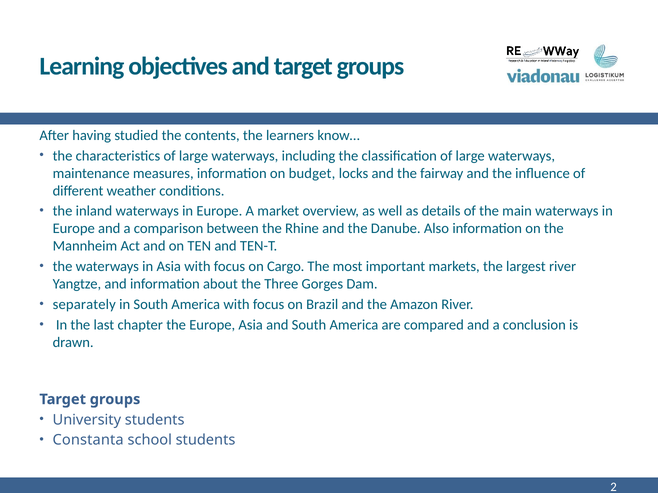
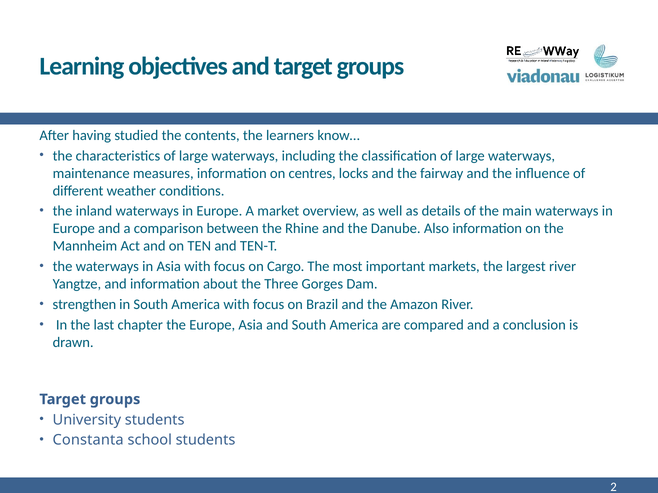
budget: budget -> centres (312, 173)
separately: separately -> strengthen (84, 305)
